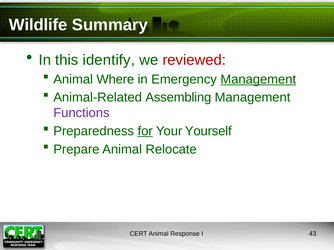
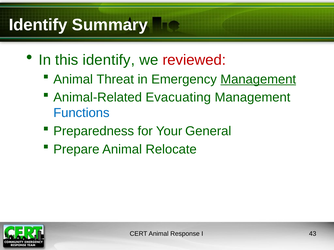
Wildlife: Wildlife -> Identify (38, 25)
Where: Where -> Threat (115, 79)
Assembling: Assembling -> Evacuating (178, 98)
Functions colour: purple -> blue (81, 113)
for underline: present -> none (145, 131)
Yourself: Yourself -> General (208, 131)
